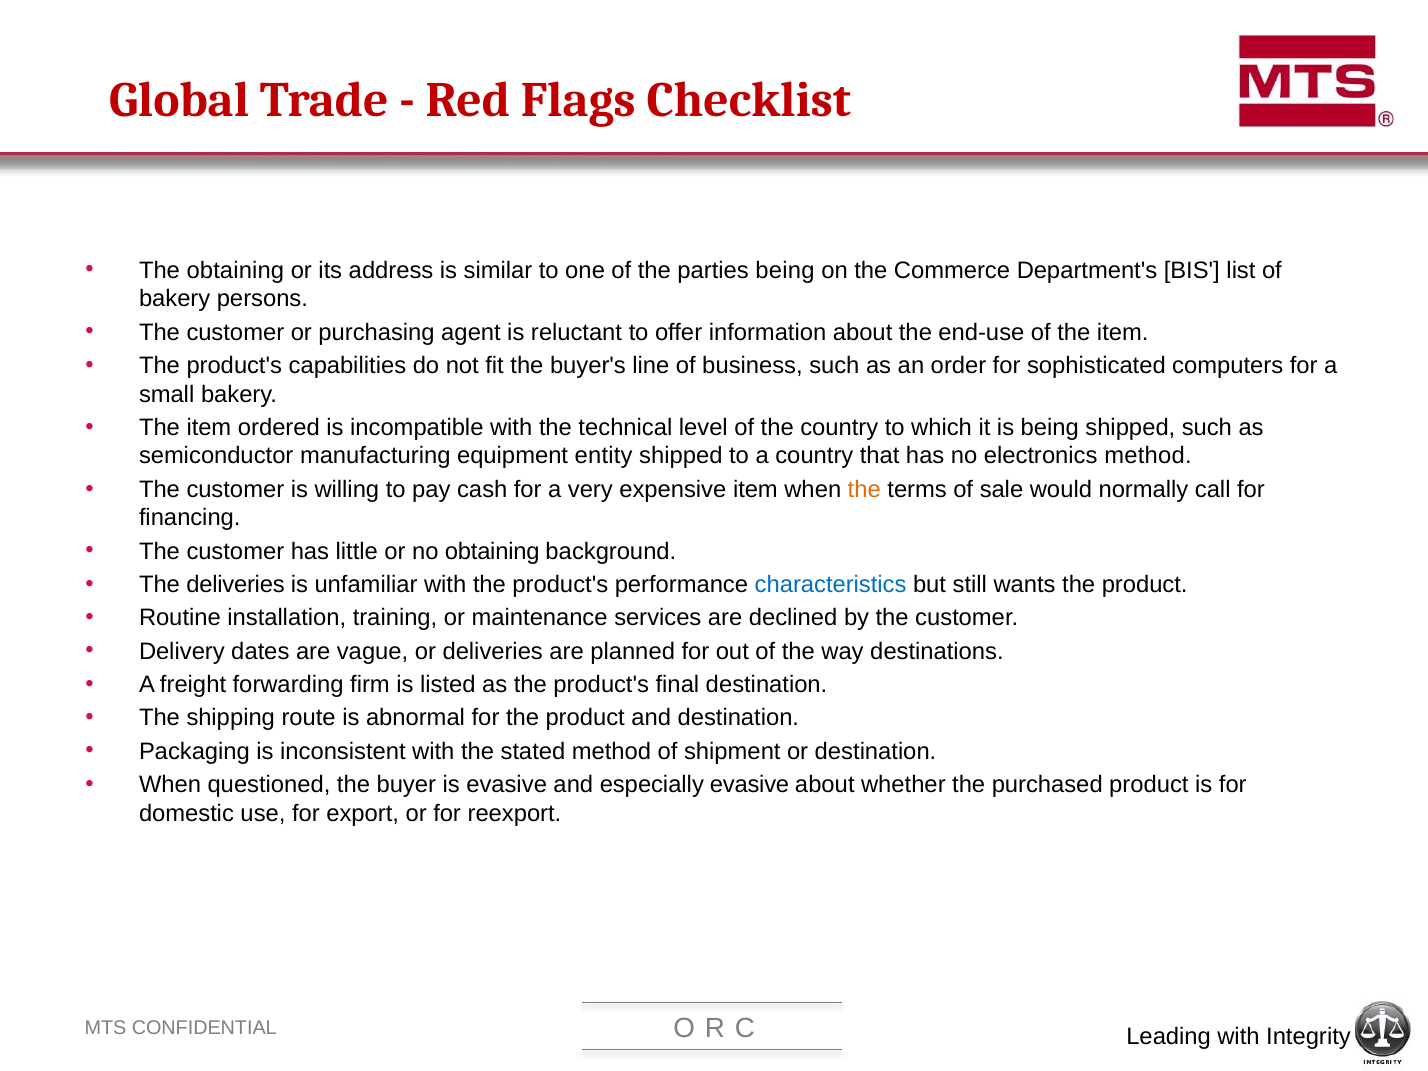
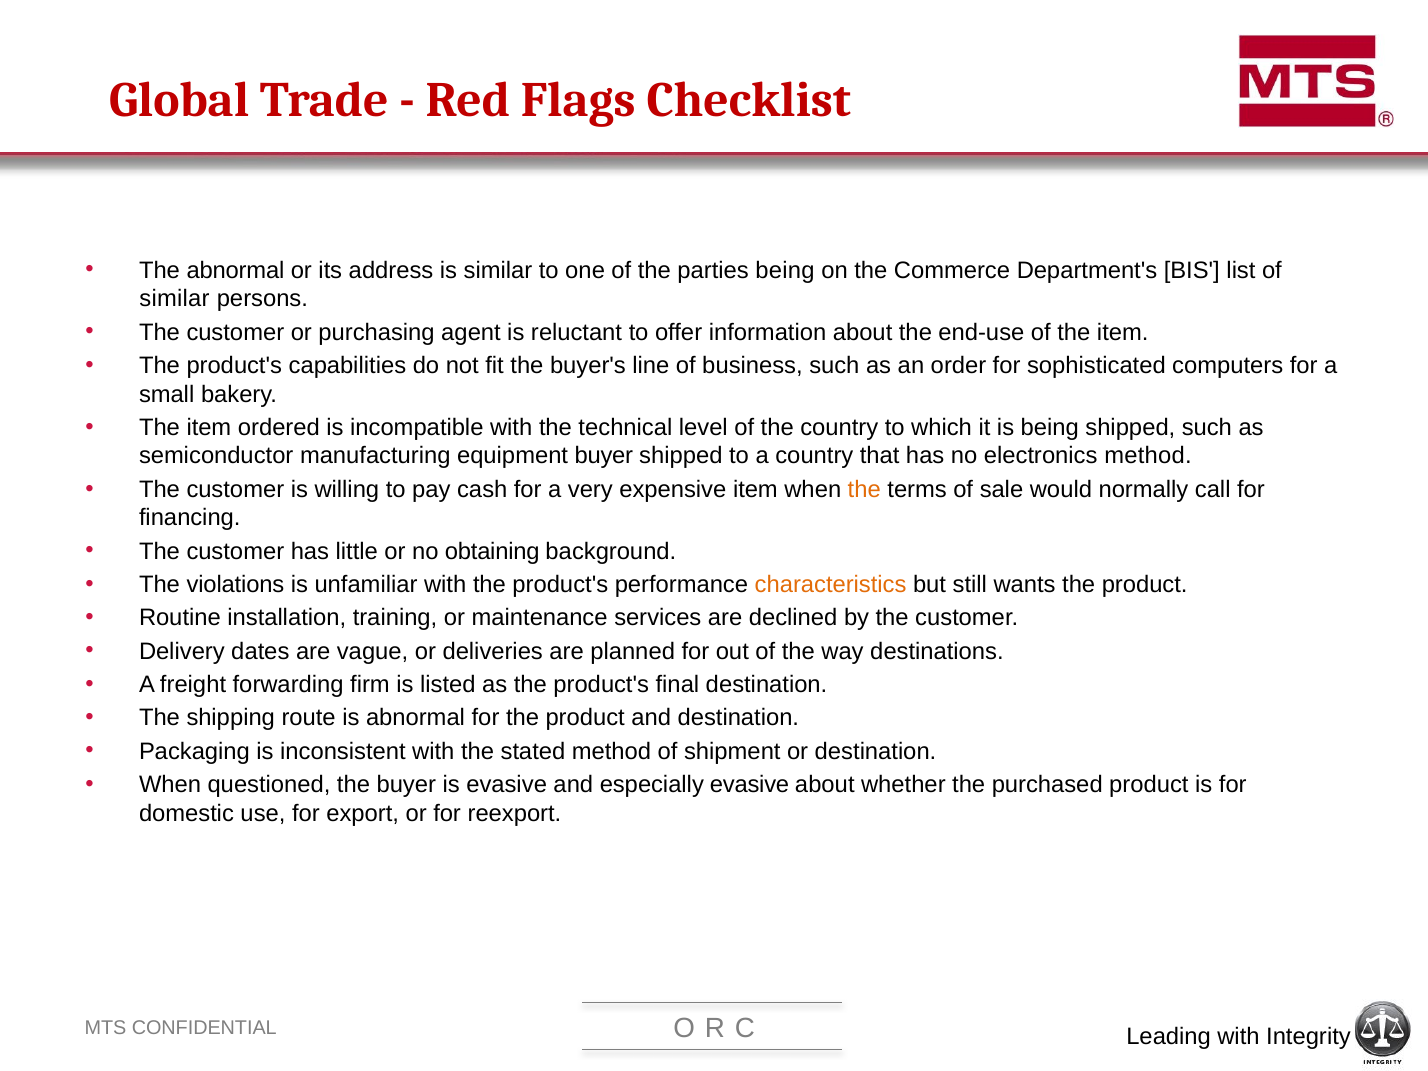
The obtaining: obtaining -> abnormal (235, 270)
bakery: bakery -> similar (175, 299)
equipment entity: entity -> buyer (604, 456)
The deliveries: deliveries -> violations (235, 585)
characteristics colour: blue -> orange (831, 585)
